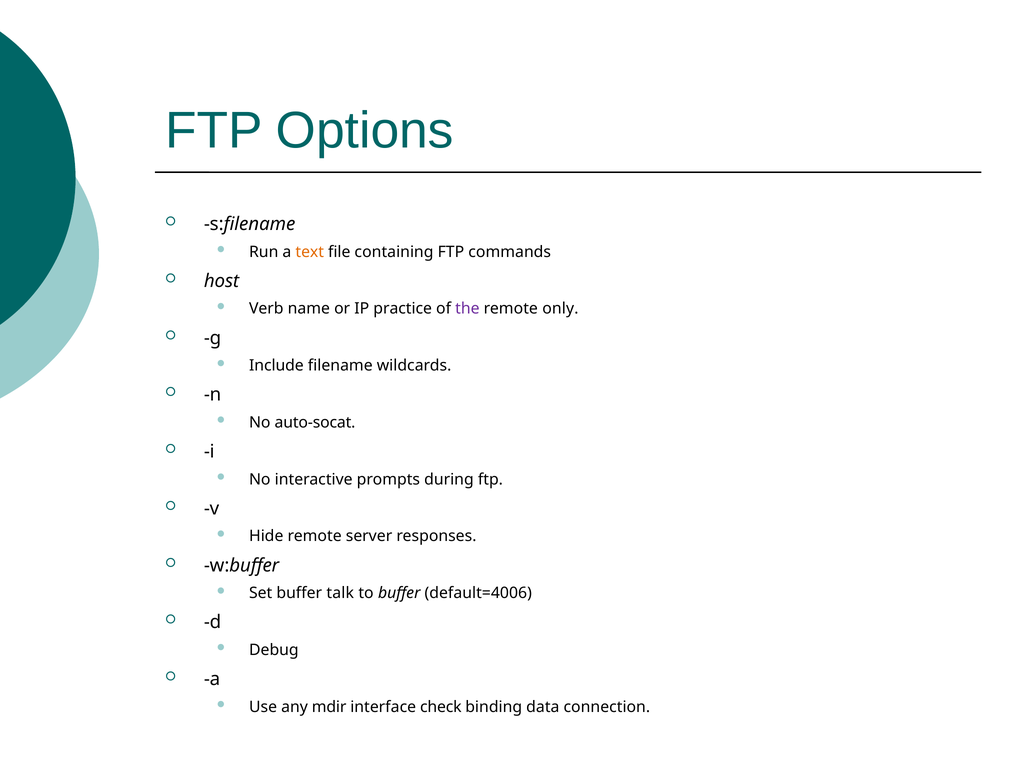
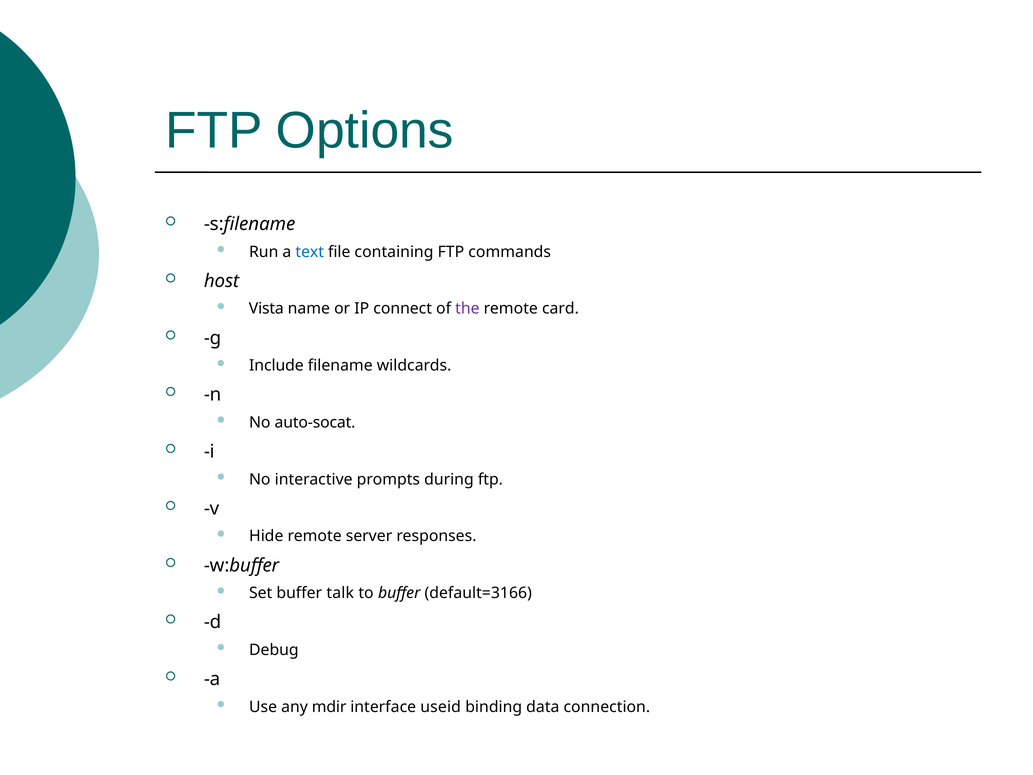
text colour: orange -> blue (310, 252)
Verb: Verb -> Vista (266, 309)
practice: practice -> connect (403, 309)
only: only -> card (560, 309)
default=4006: default=4006 -> default=3166 (478, 593)
check: check -> useid (441, 707)
